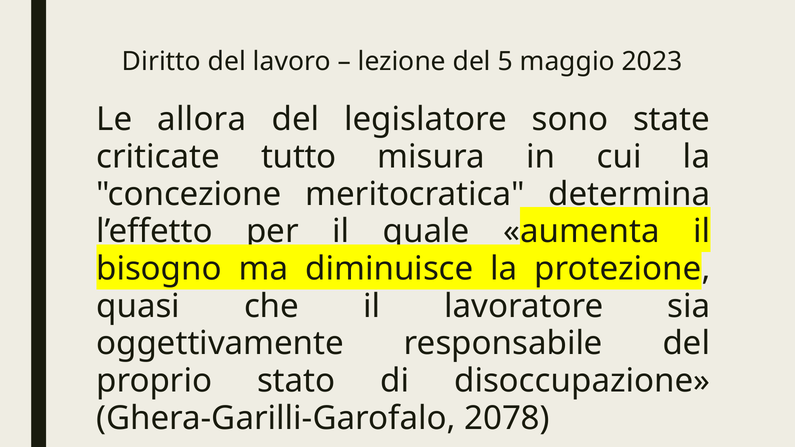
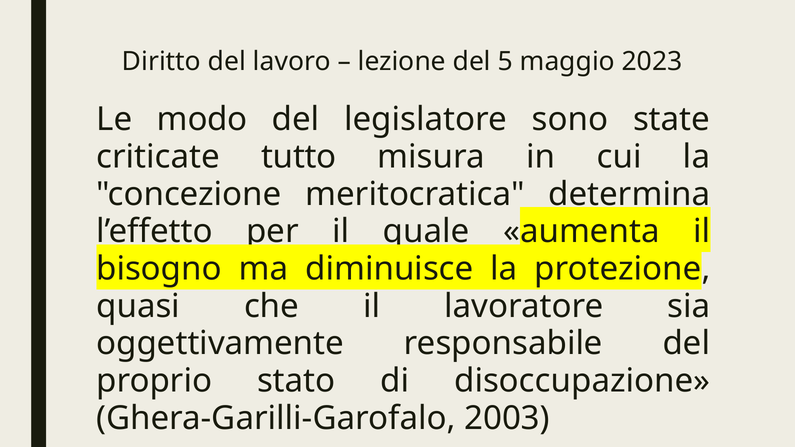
allora: allora -> modo (202, 120)
2078: 2078 -> 2003 (507, 418)
